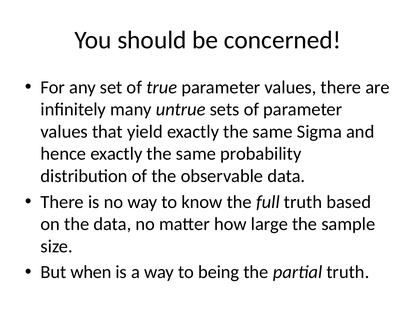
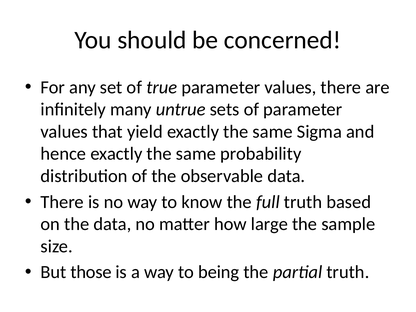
when: when -> those (91, 272)
